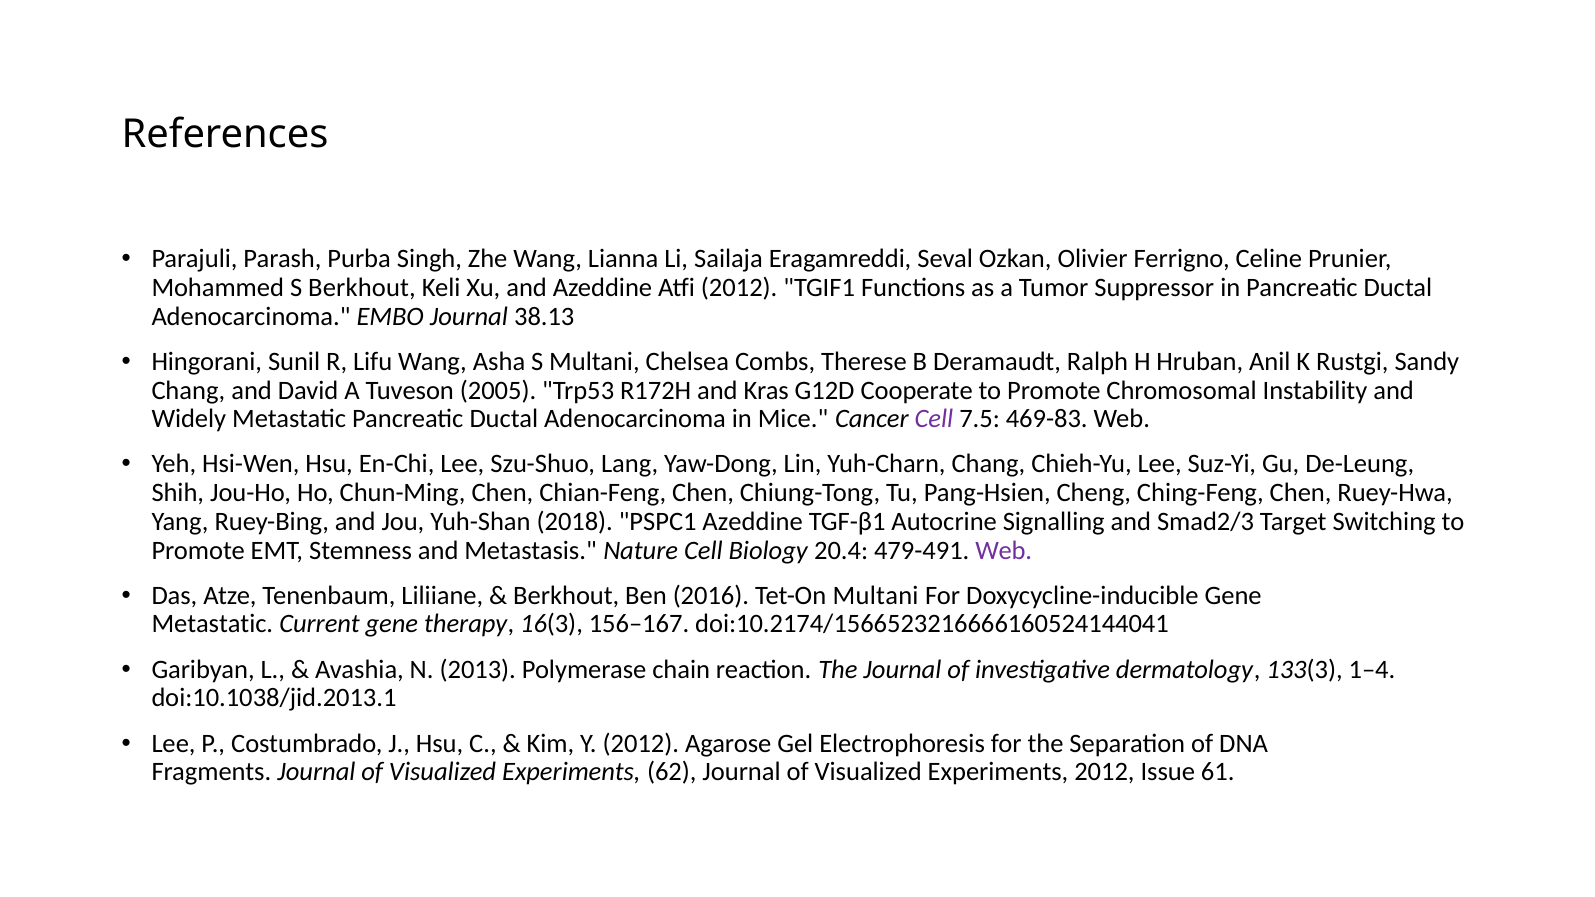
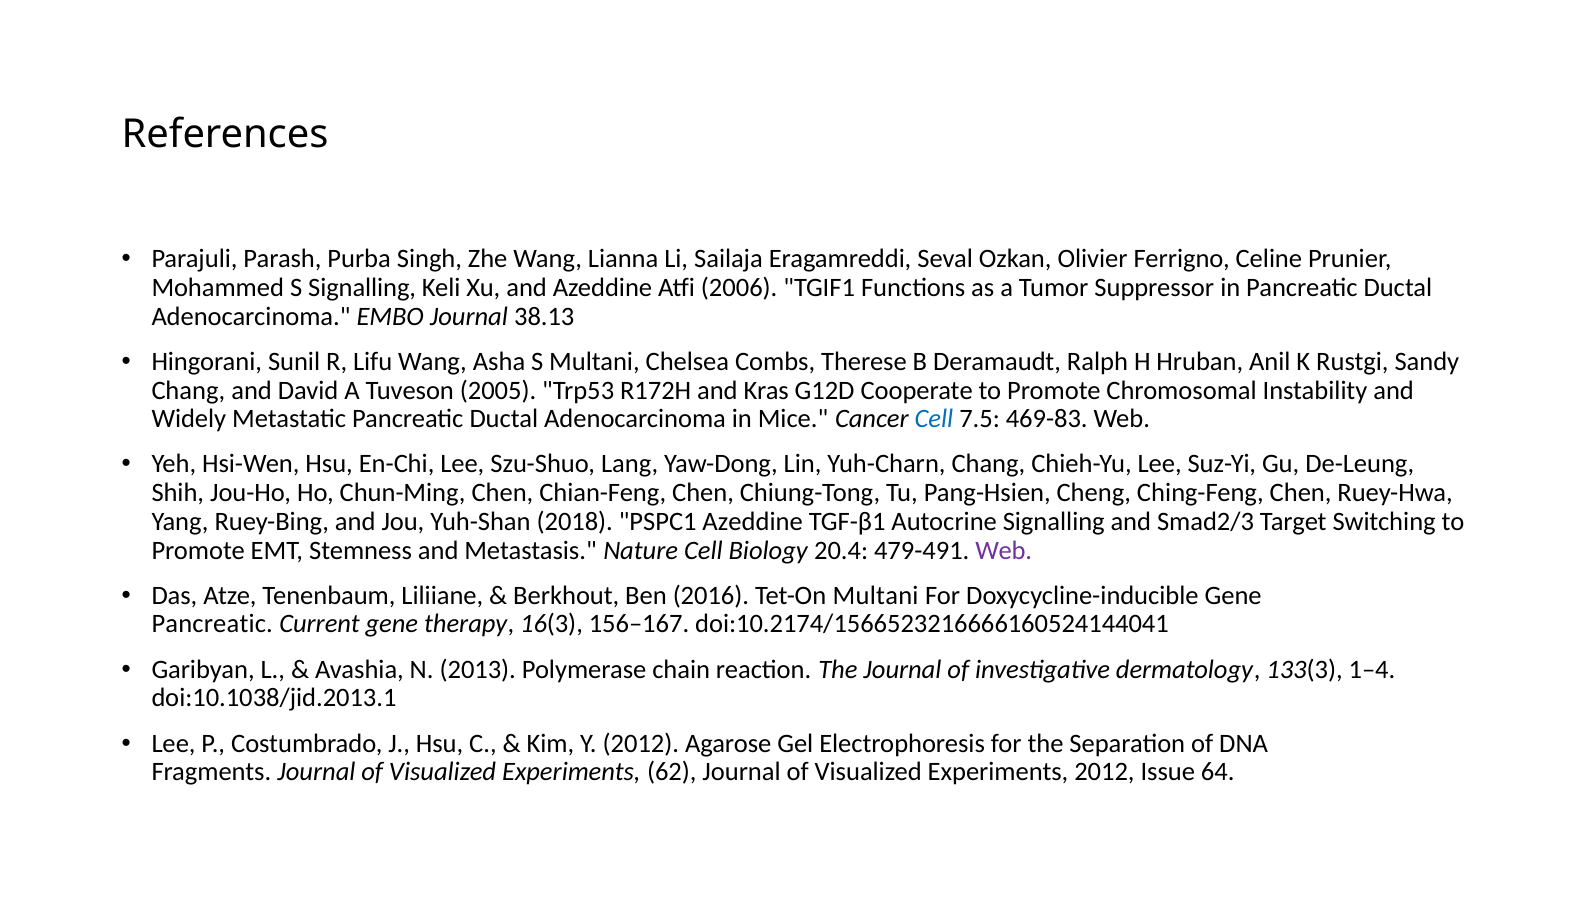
S Berkhout: Berkhout -> Signalling (362, 288)
Atfi 2012: 2012 -> 2006 (739, 288)
Cell colour: purple -> blue (934, 419)
Metastatic: Metastatic -> Pancreatic (212, 624)
61: 61 -> 64 (1218, 772)
